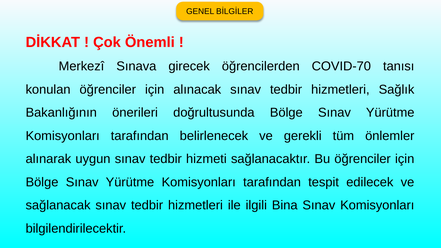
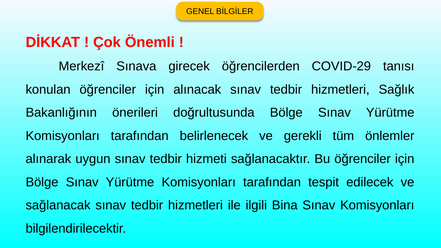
COVID-70: COVID-70 -> COVID-29 (341, 66)
